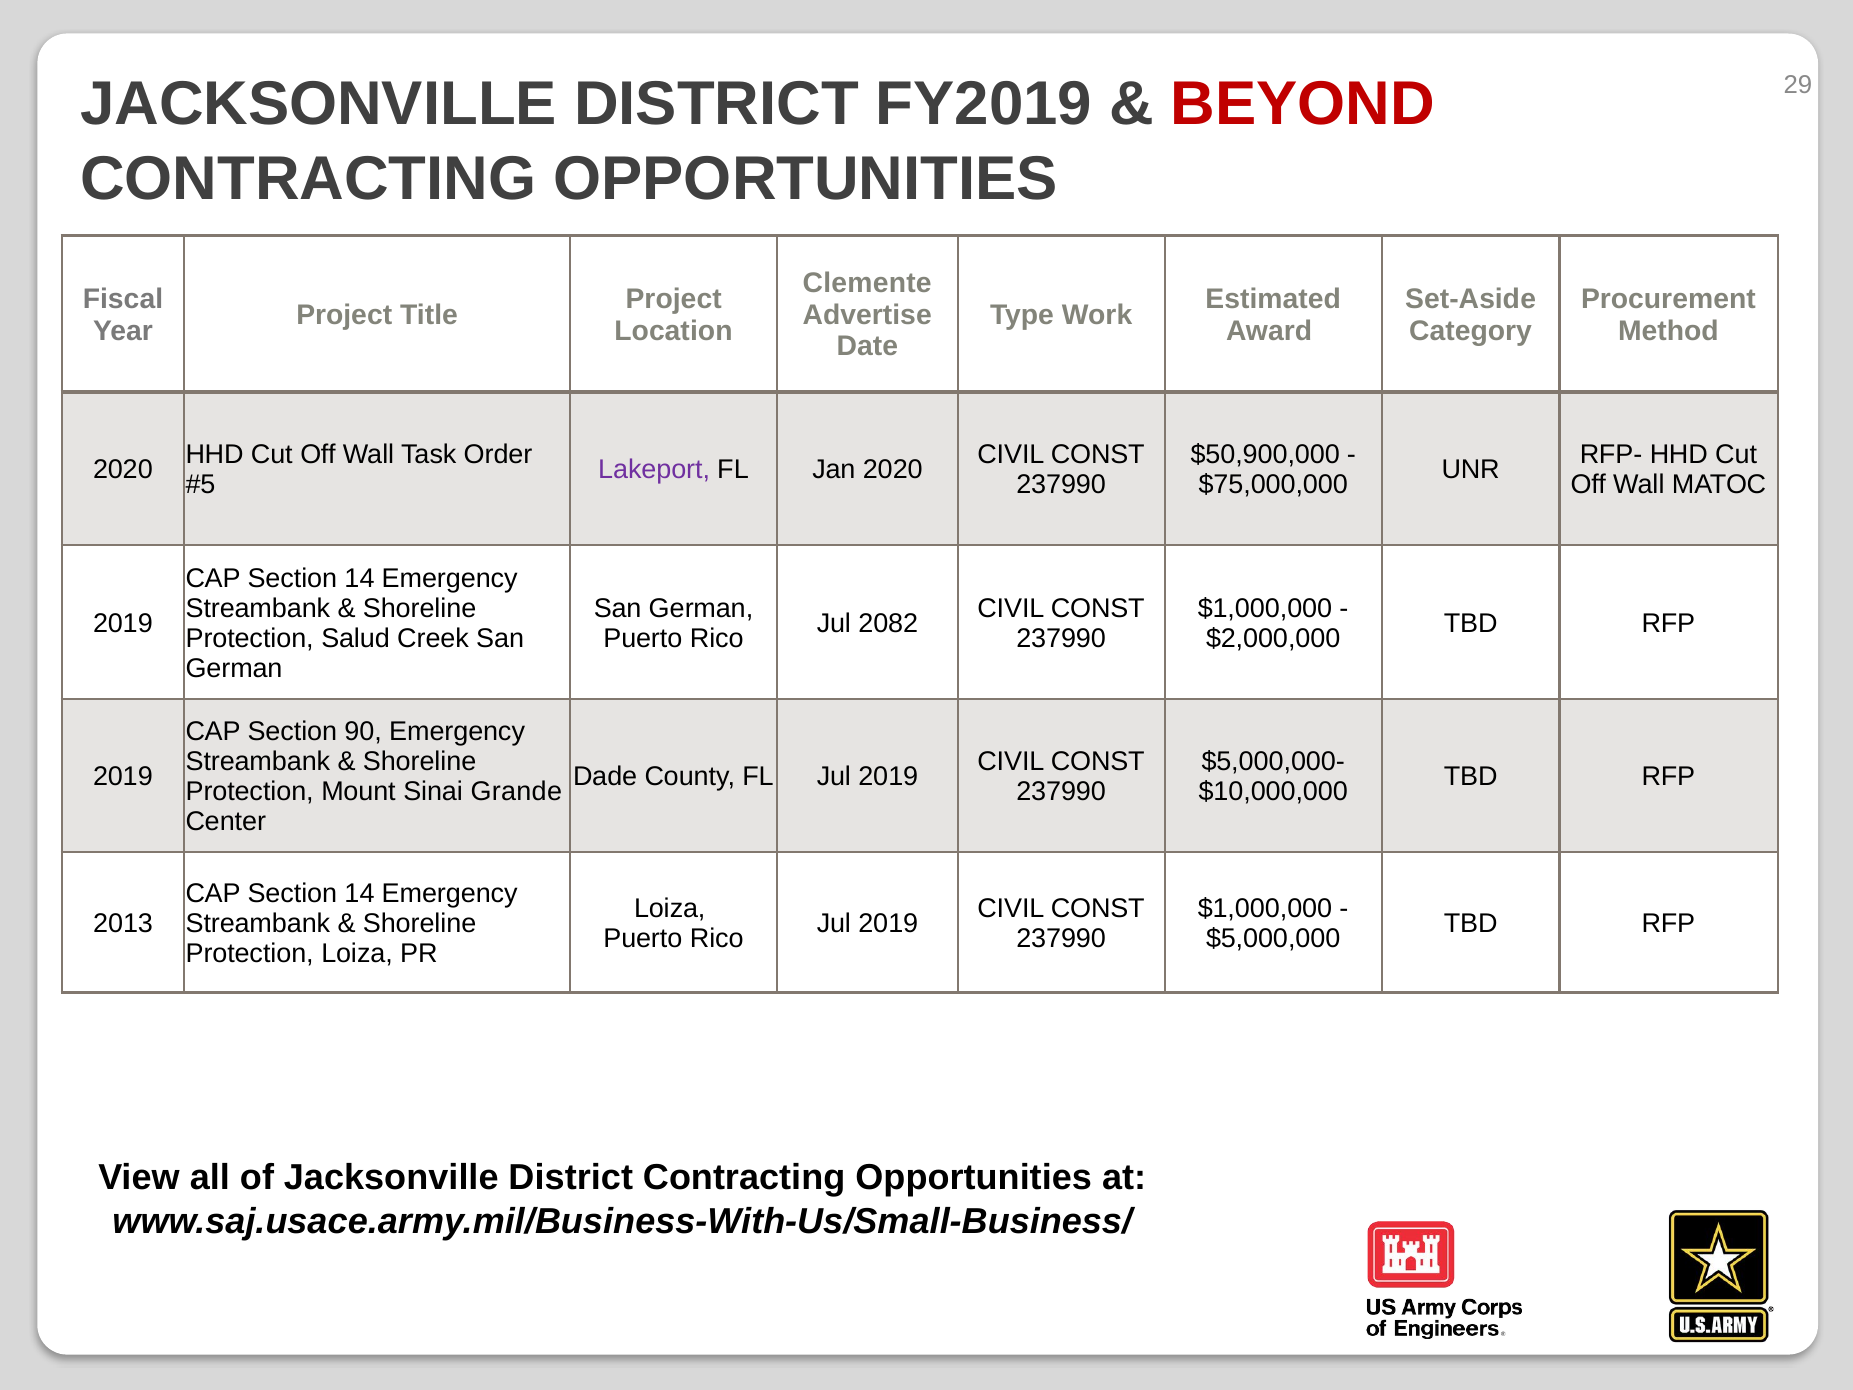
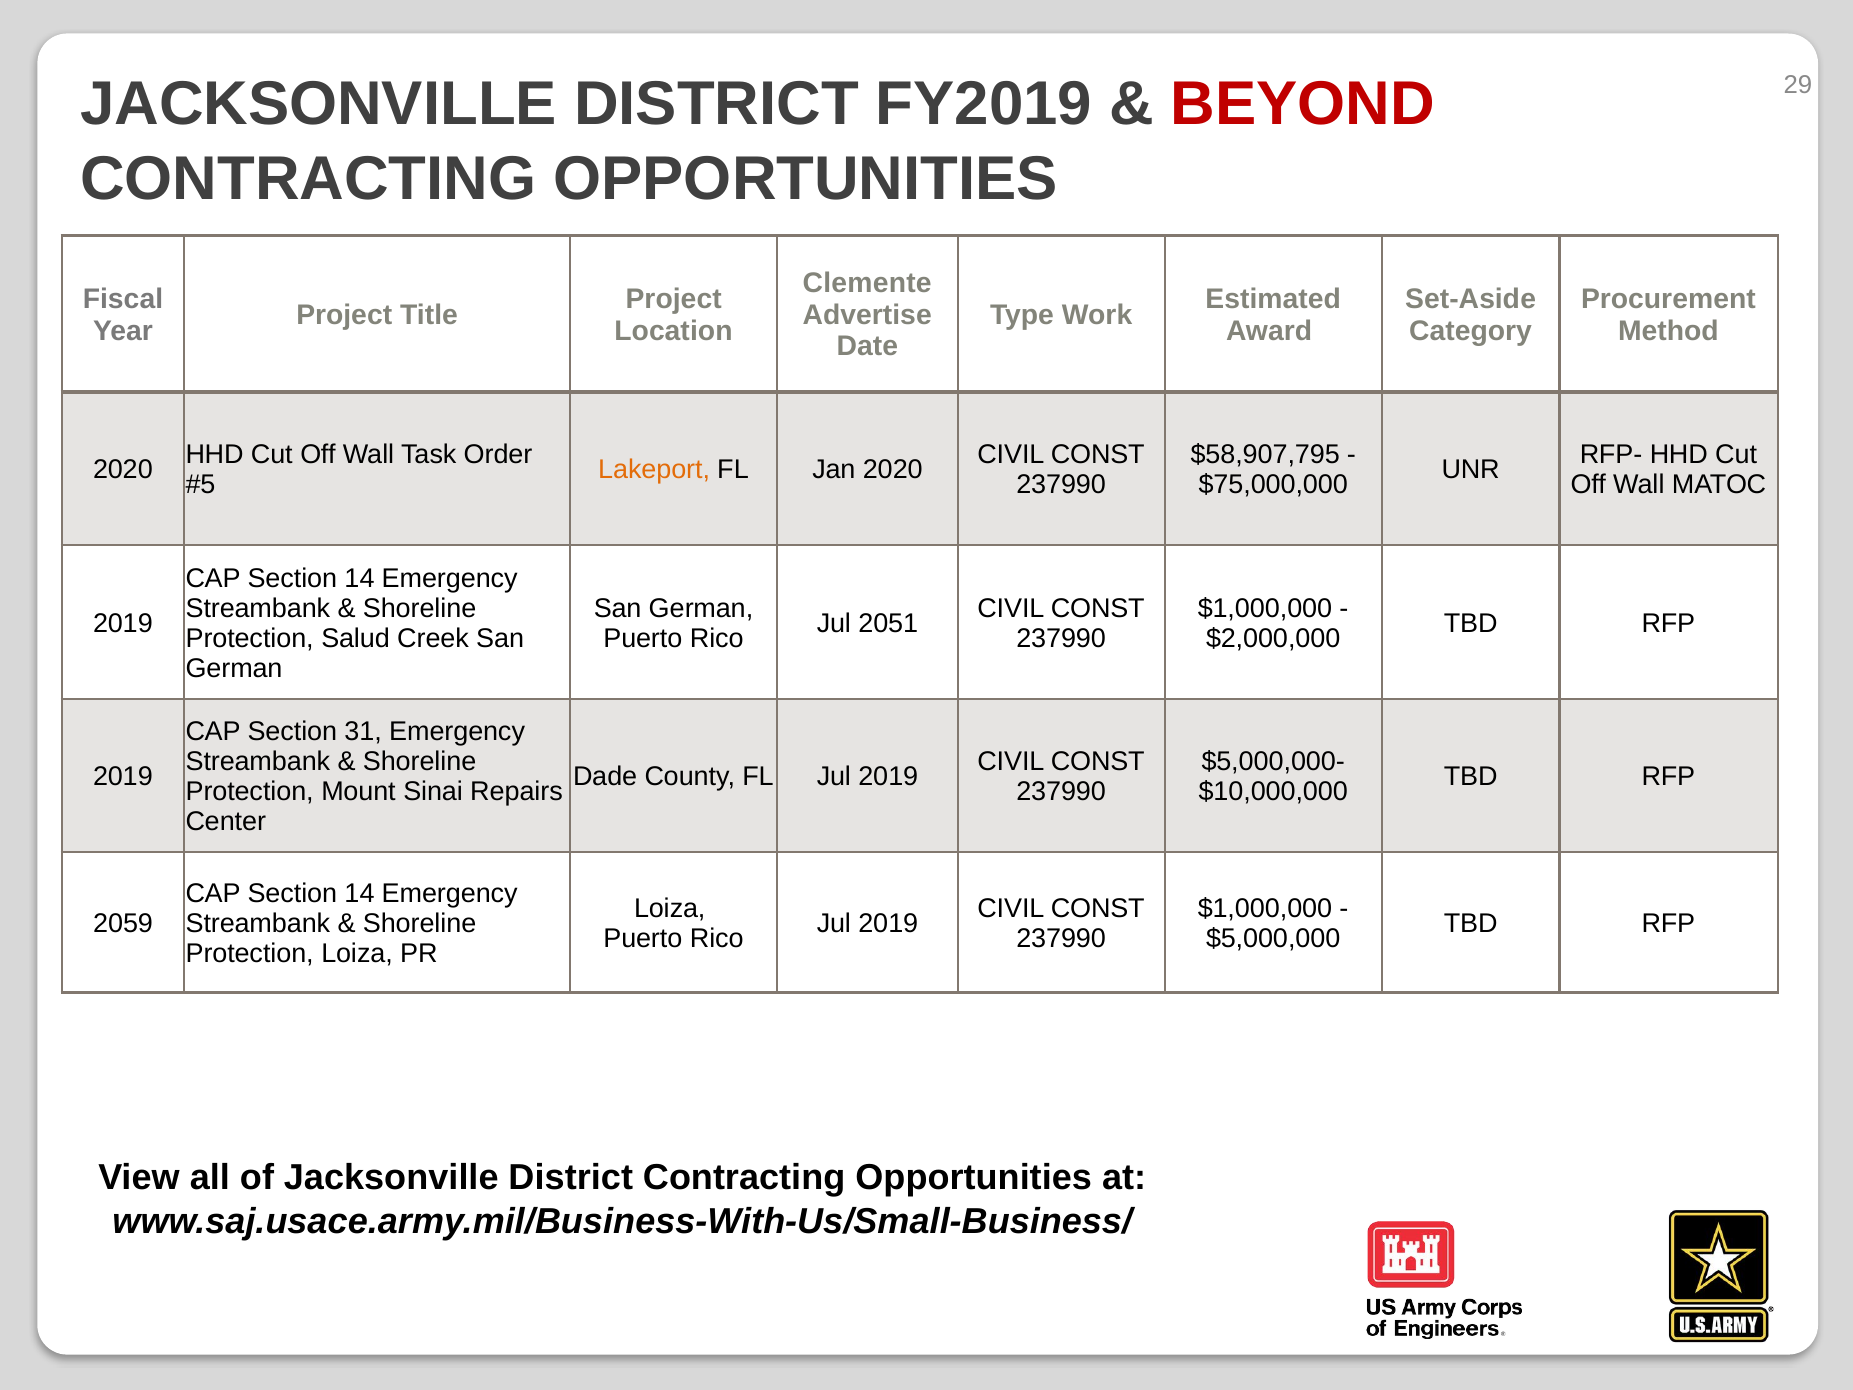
$50,900,000: $50,900,000 -> $58,907,795 (1265, 455)
Lakeport colour: purple -> orange (654, 470)
2082: 2082 -> 2051 (888, 623)
90: 90 -> 31 (363, 732)
Grande: Grande -> Repairs (517, 792)
2013: 2013 -> 2059 (123, 924)
